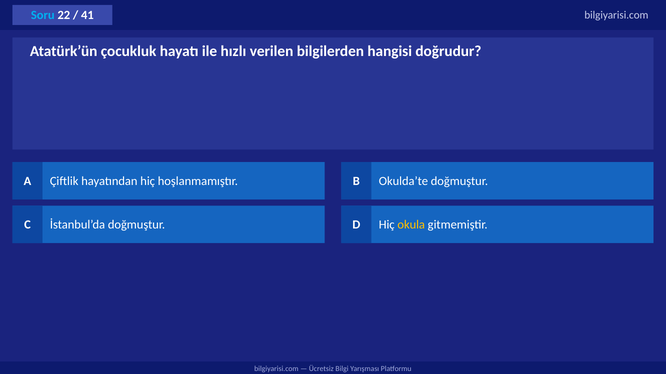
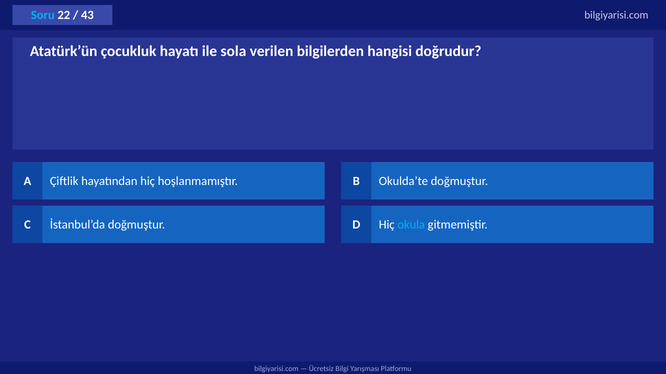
41: 41 -> 43 (87, 15)
hızlı: hızlı -> sola (233, 51)
okula colour: yellow -> light blue (411, 225)
